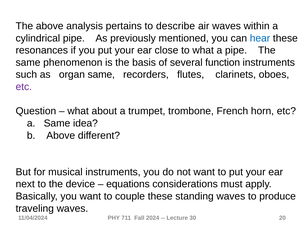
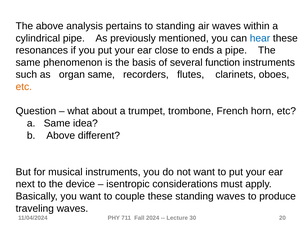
to describe: describe -> standing (176, 26)
to what: what -> ends (203, 50)
etc colour: purple -> orange (24, 87)
equations: equations -> isentropic (128, 184)
